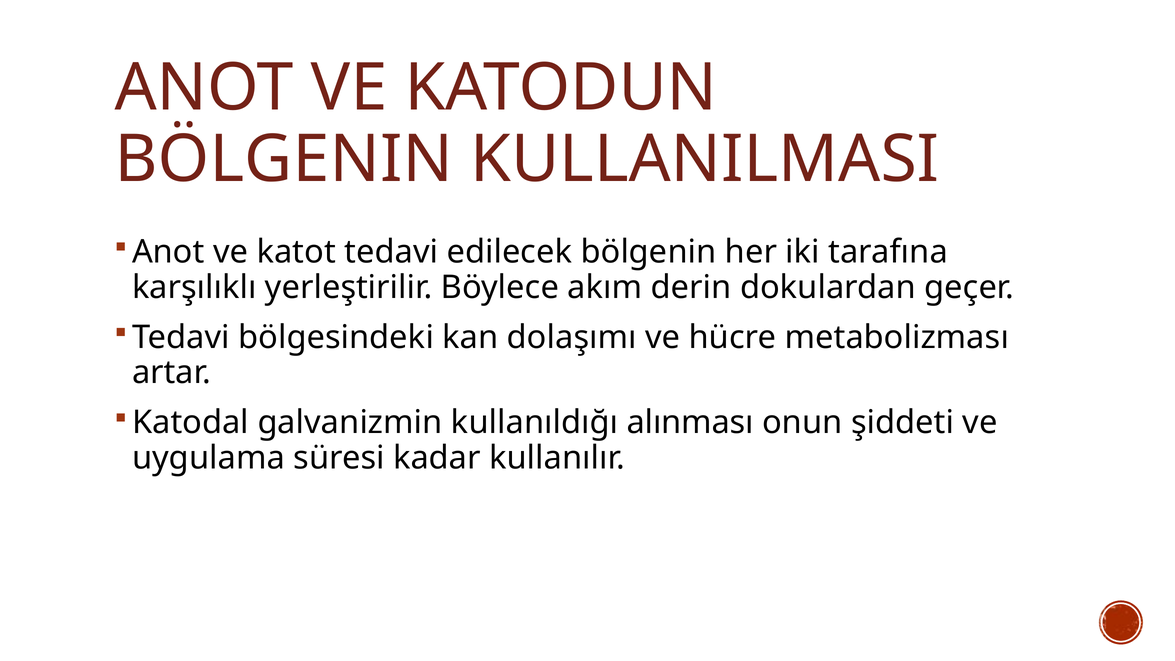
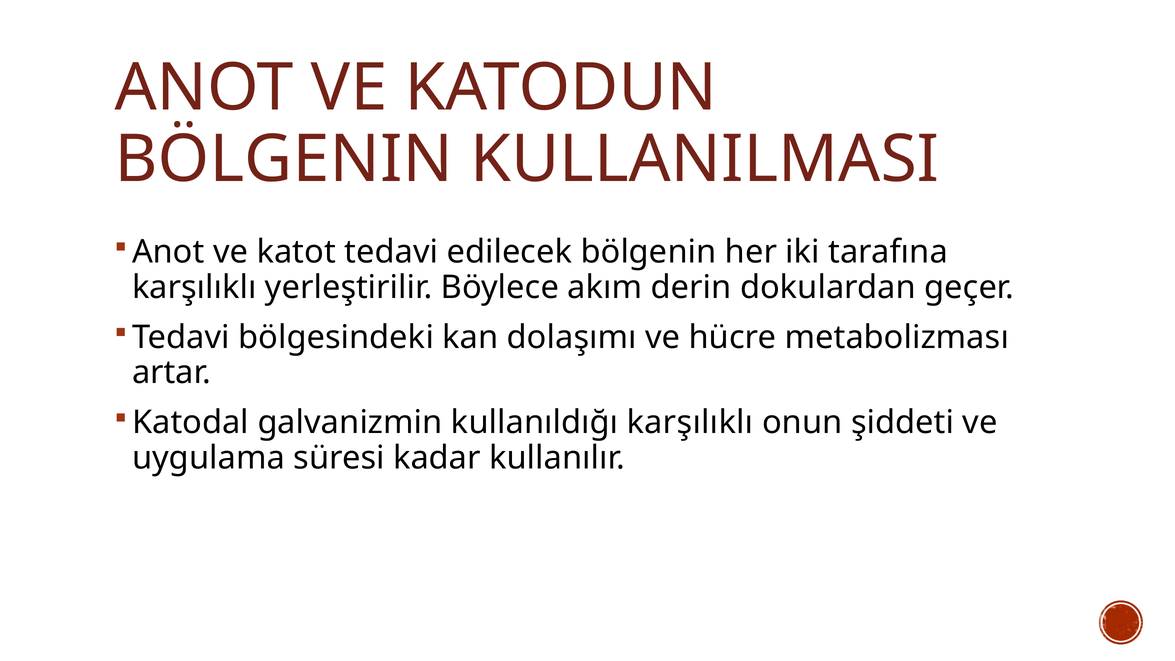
kullanıldığı alınması: alınması -> karşılıklı (690, 423)
